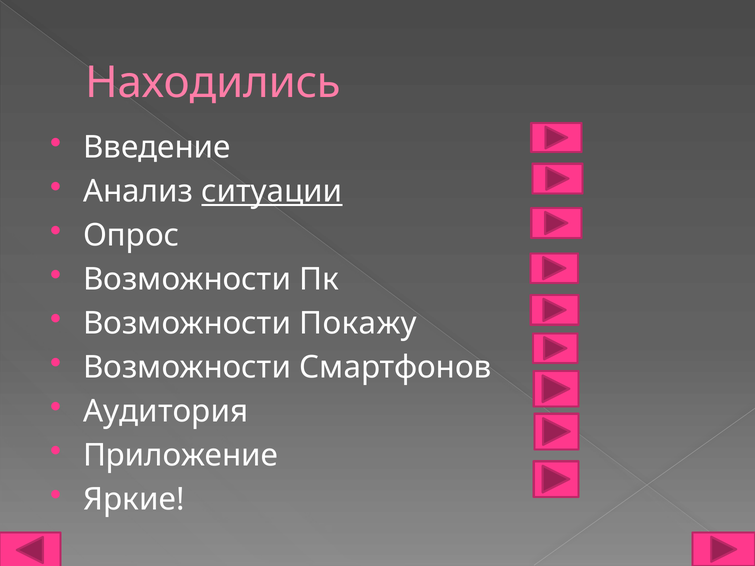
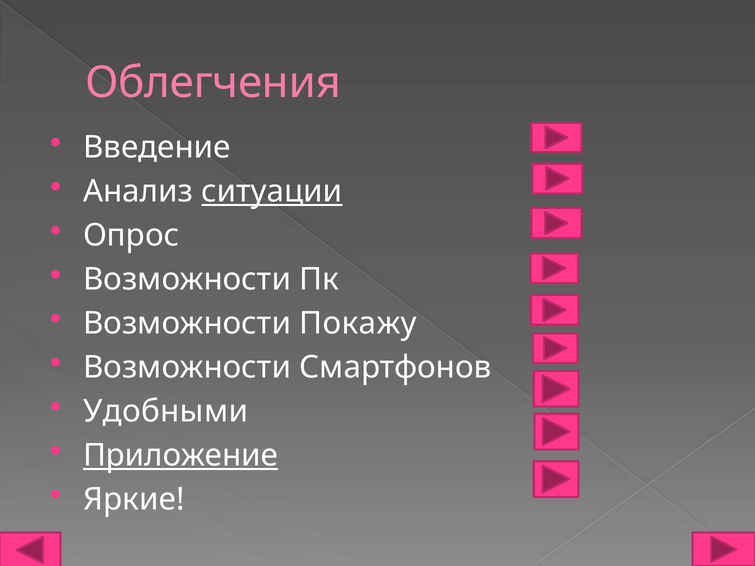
Находились: Находились -> Облегчения (213, 83)
Аудитория: Аудитория -> Удобными (166, 412)
Приложение underline: none -> present (181, 456)
